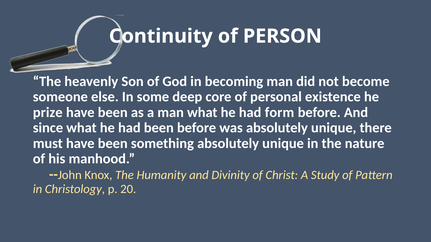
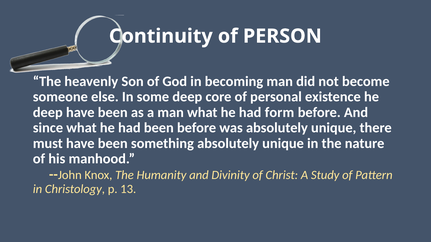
prize: prize -> deep (48, 113)
20: 20 -> 13 (128, 189)
